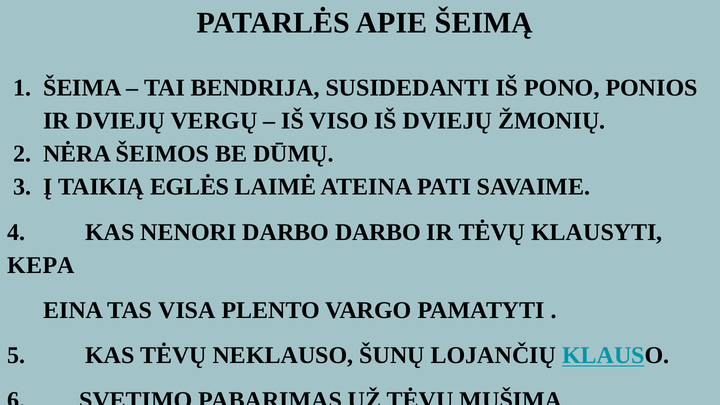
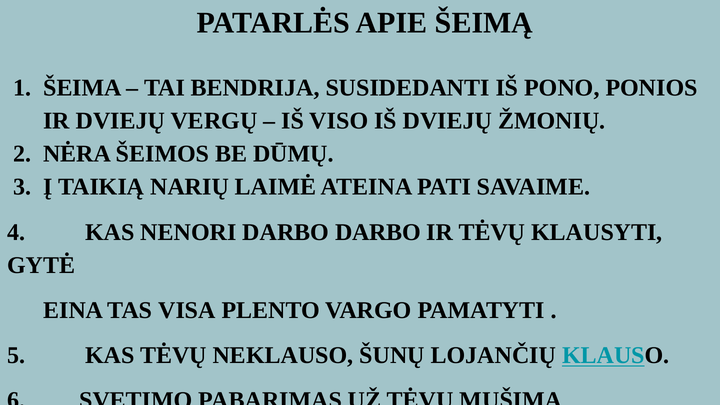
EGLĖS: EGLĖS -> NARIŲ (190, 187)
KEPA: KEPA -> GYTĖ (41, 265)
